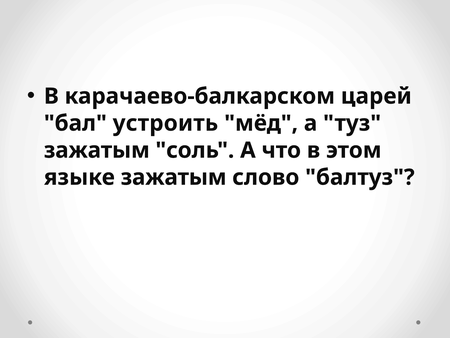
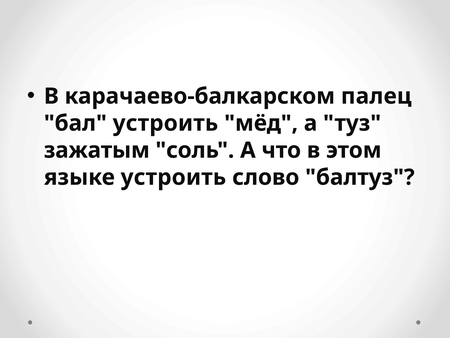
царей: царей -> палец (376, 96)
языке зажатым: зажатым -> устроить (173, 177)
